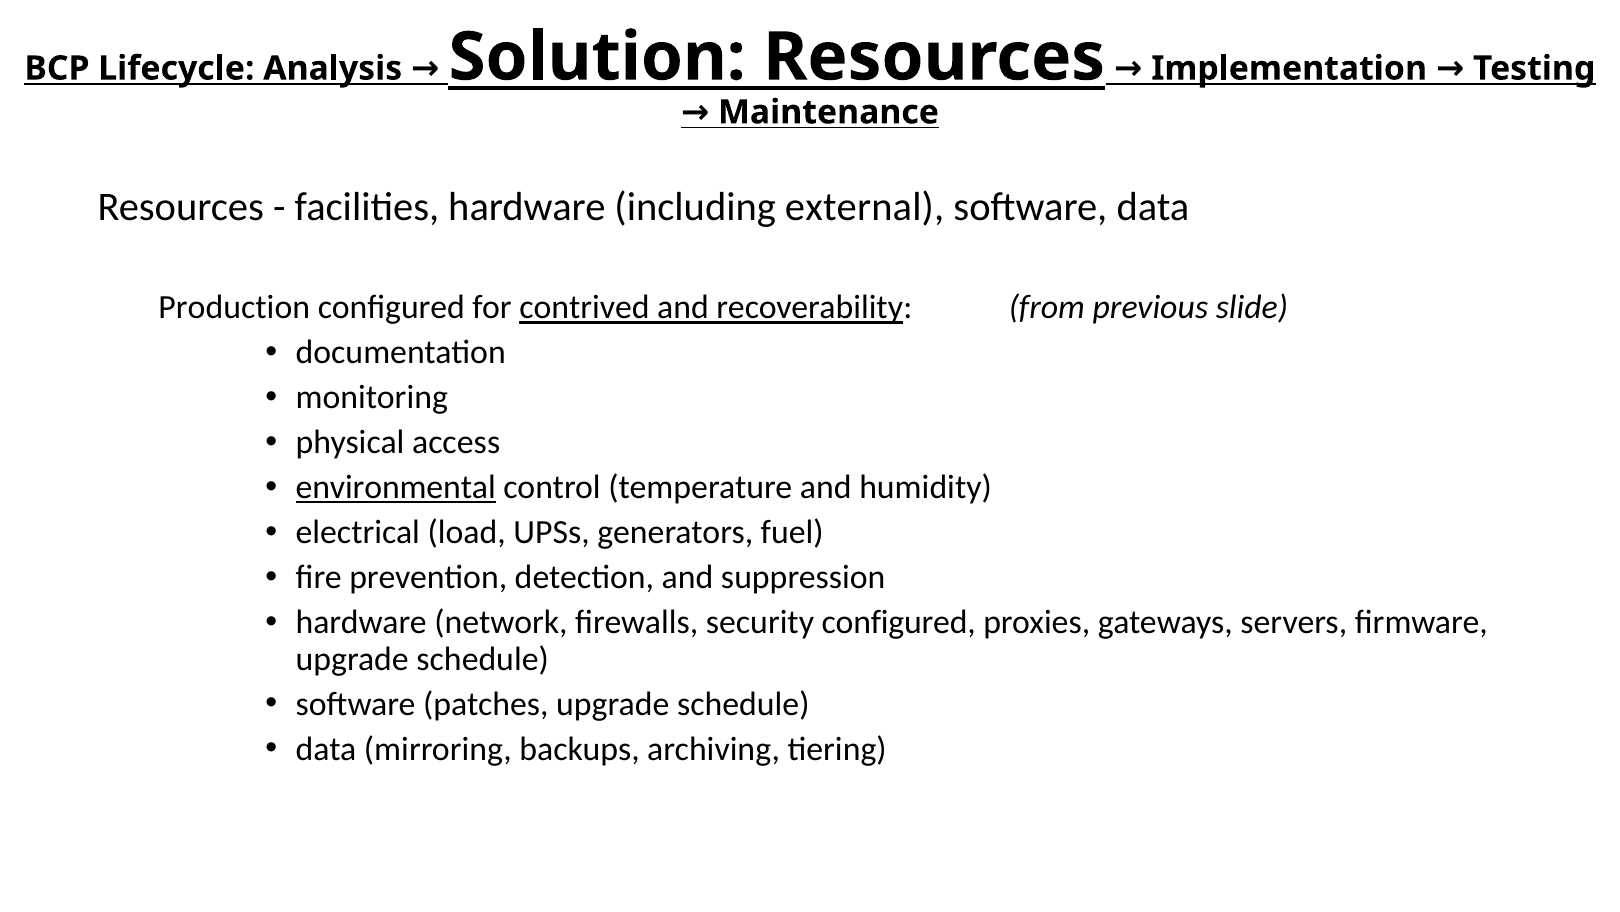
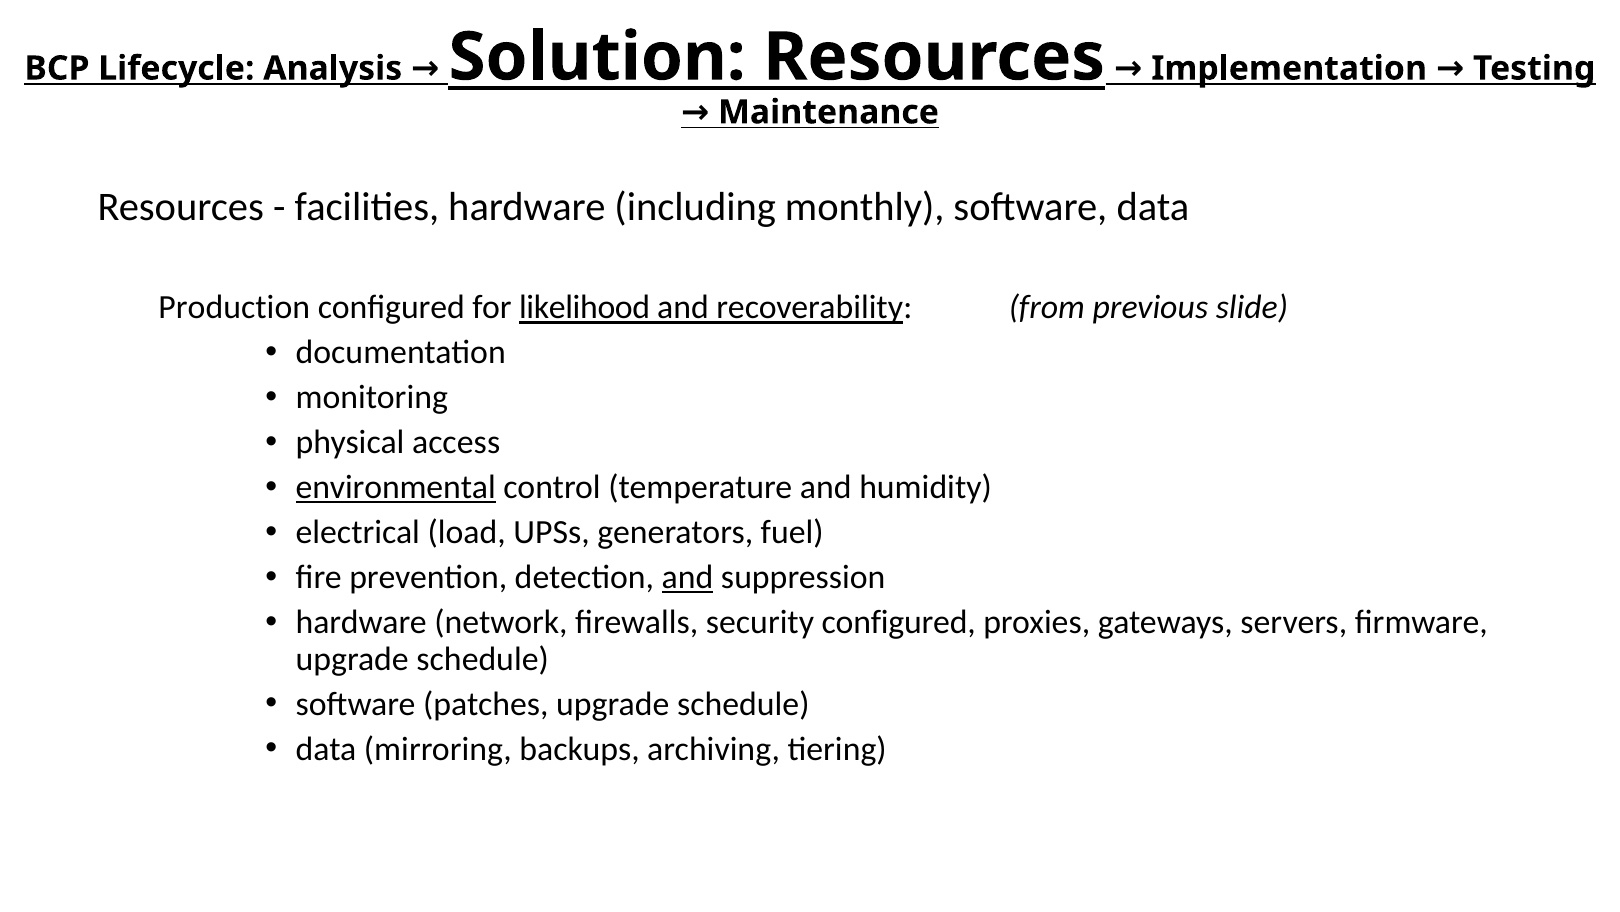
external: external -> monthly (865, 207)
contrived: contrived -> likelihood (585, 308)
and underline: none -> present (688, 577)
